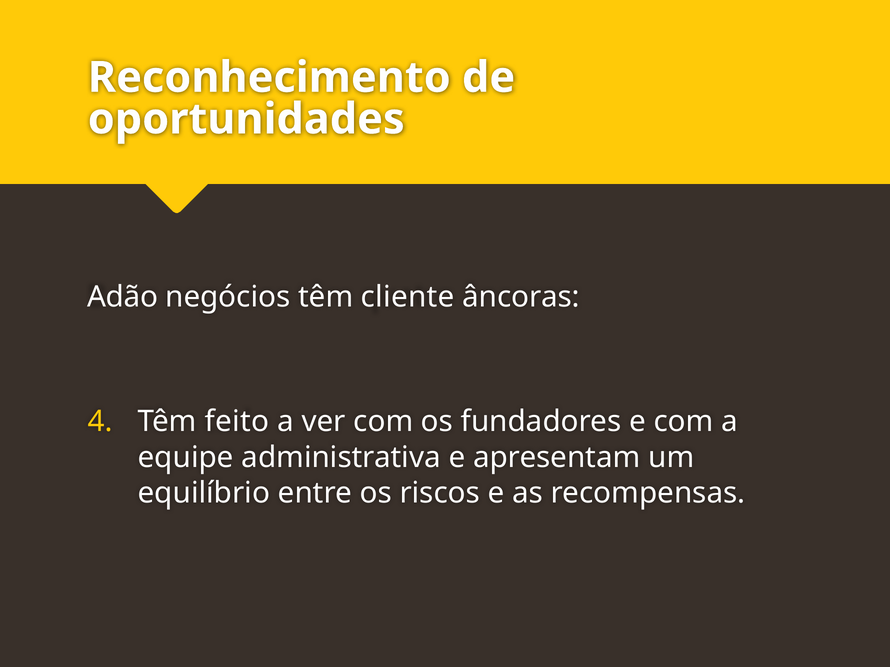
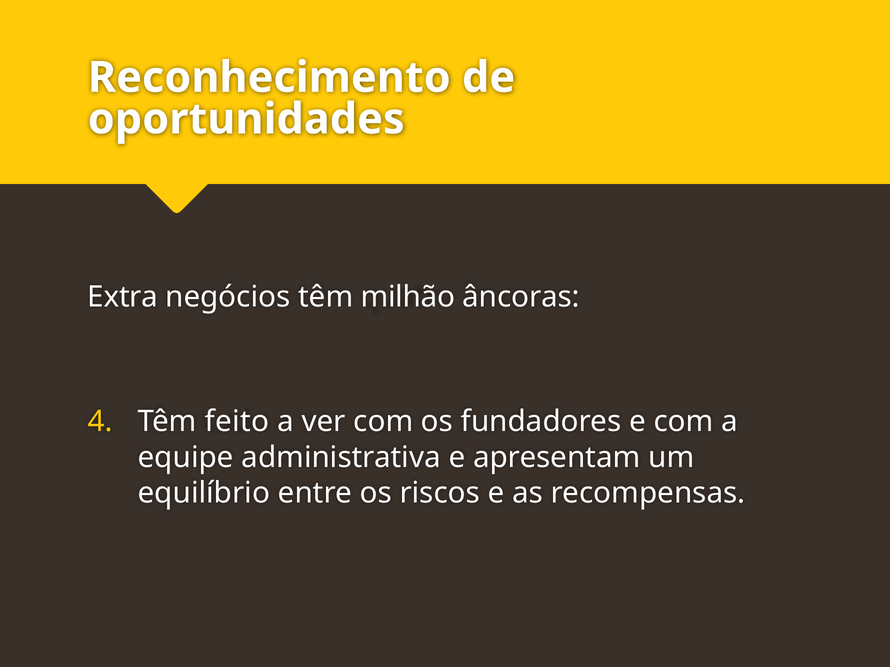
Adão: Adão -> Extra (123, 297)
cliente: cliente -> milhão (408, 297)
